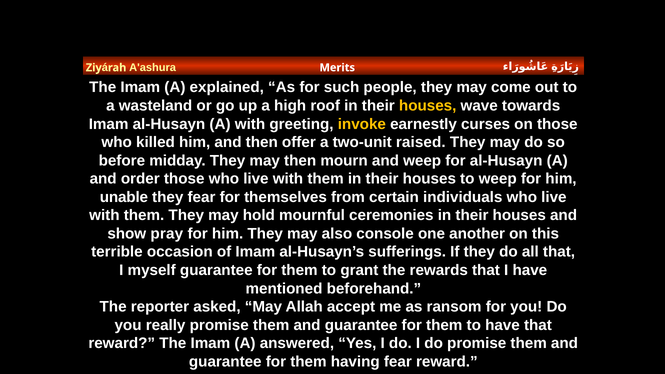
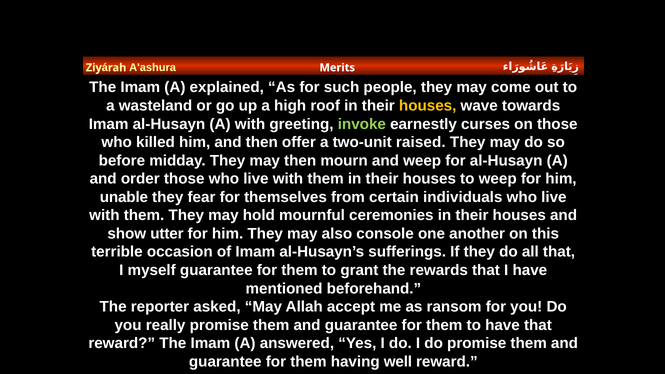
invoke colour: yellow -> light green (362, 124)
pray: pray -> utter (167, 234)
having fear: fear -> well (398, 362)
